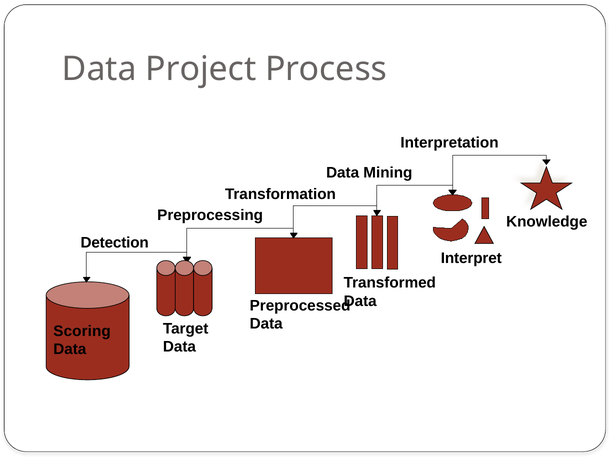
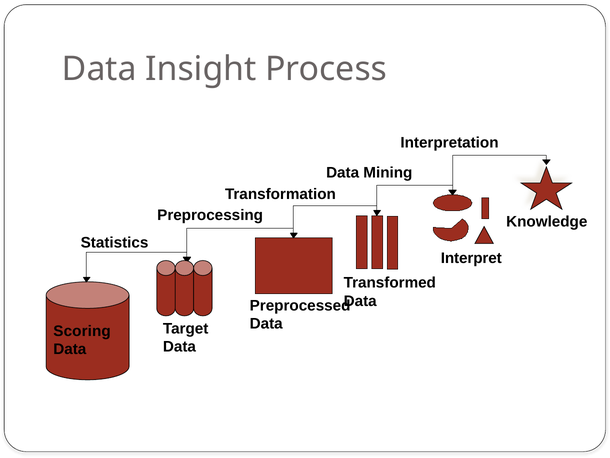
Project: Project -> Insight (201, 69)
Detection: Detection -> Statistics (115, 243)
